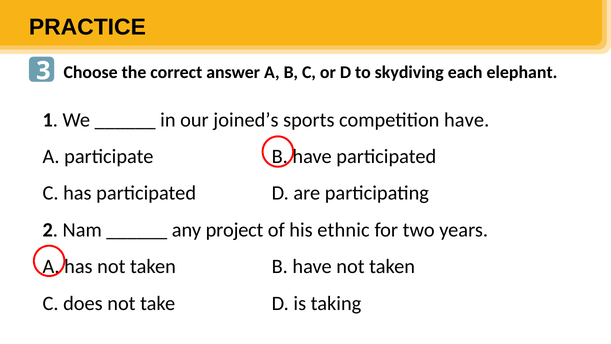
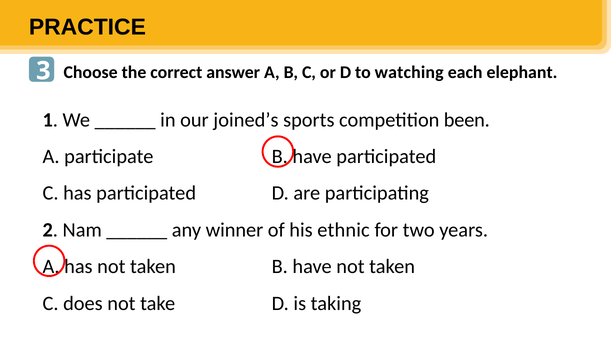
skydiving: skydiving -> watching (409, 72)
competition have: have -> been (467, 120)
project: project -> winner (234, 230)
